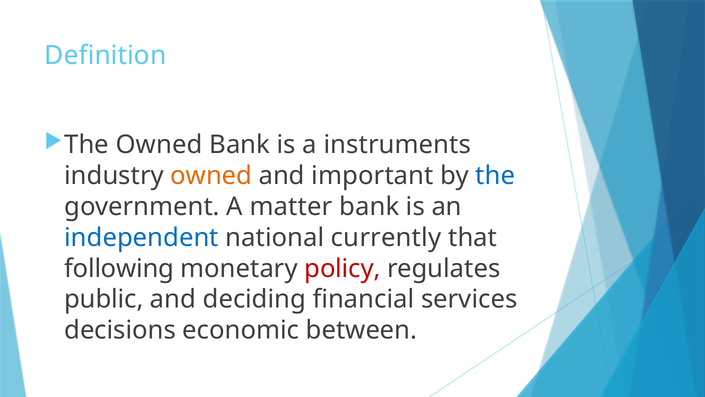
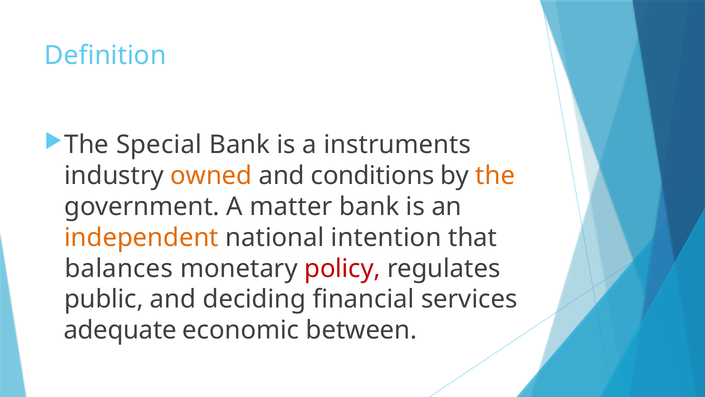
The Owned: Owned -> Special (159, 145)
important: important -> conditions (373, 176)
the colour: blue -> orange (495, 176)
independent colour: blue -> orange (142, 237)
currently: currently -> intention (386, 237)
following: following -> balances (119, 268)
decisions: decisions -> adequate (120, 330)
